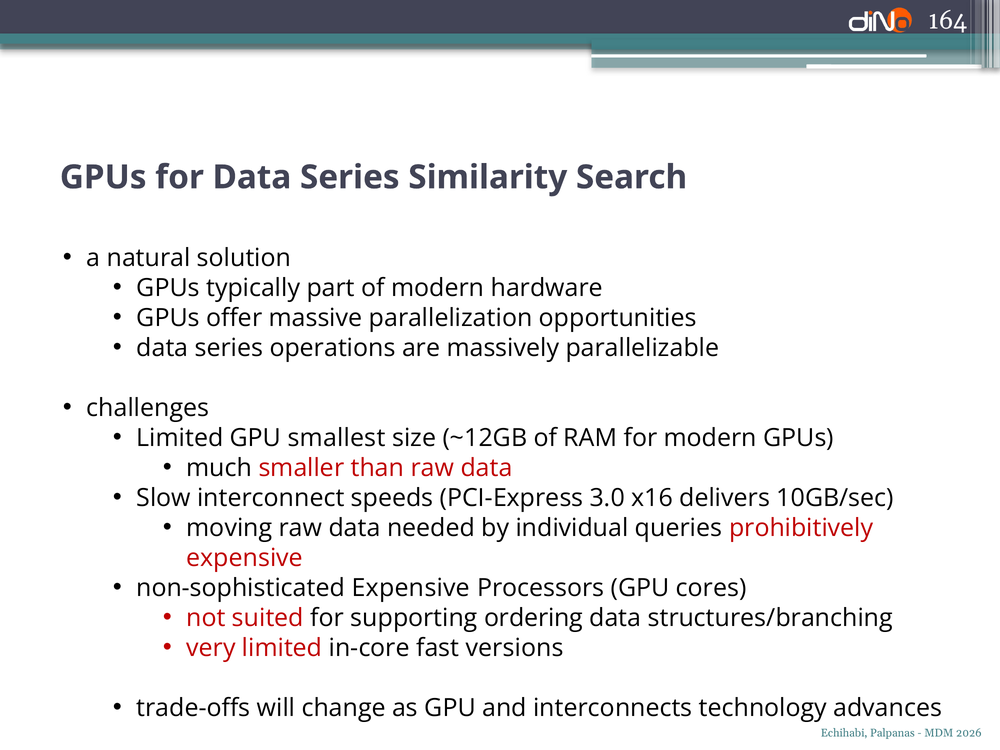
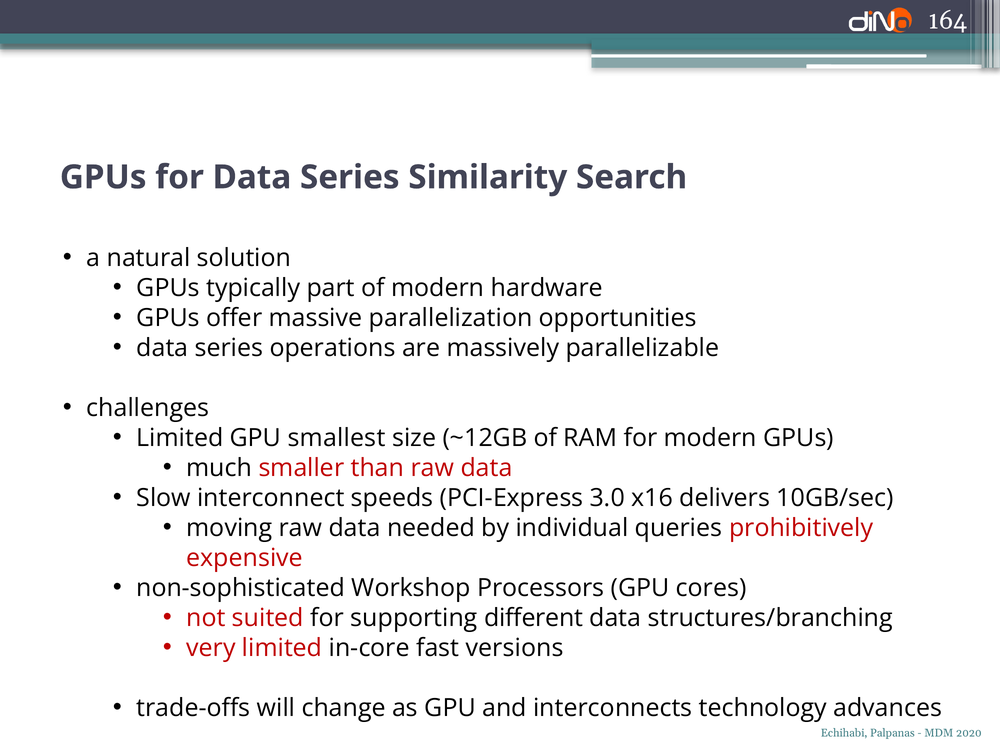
non-sophisticated Expensive: Expensive -> Workshop (411, 588)
ordering: ordering -> different (534, 618)
2026: 2026 -> 2020 (969, 733)
